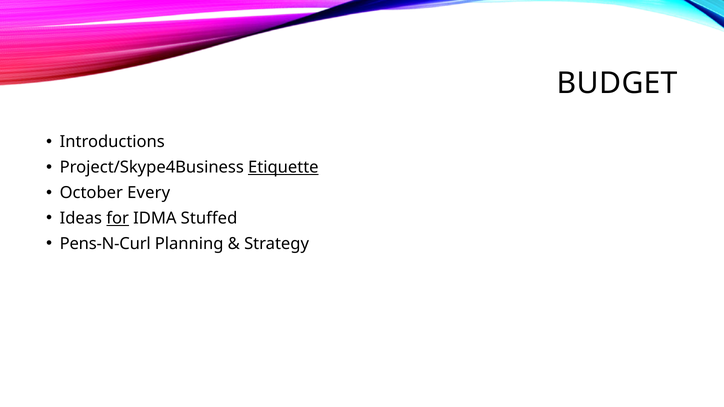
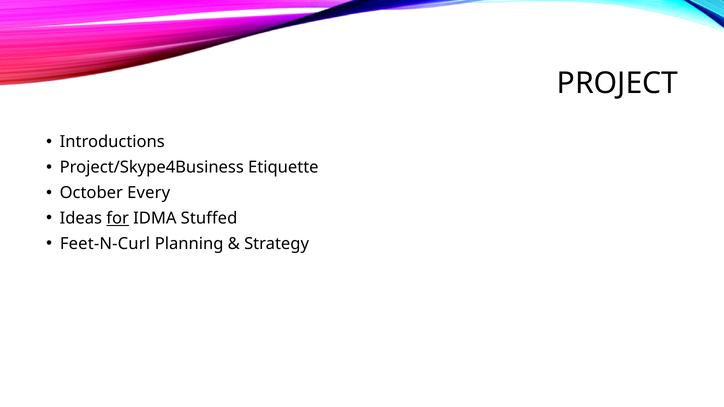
BUDGET: BUDGET -> PROJECT (617, 84)
Etiquette underline: present -> none (283, 167)
Pens-N-Curl: Pens-N-Curl -> Feet-N-Curl (105, 244)
